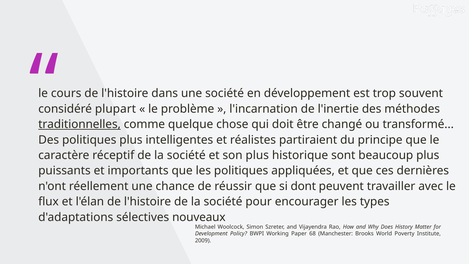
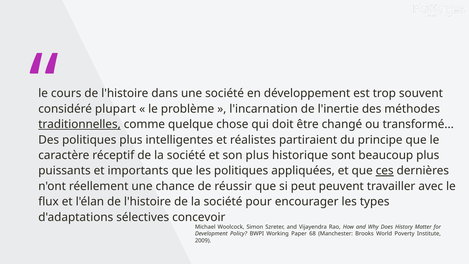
ces underline: none -> present (385, 171)
dont: dont -> peut (303, 186)
nouveaux: nouveaux -> concevoir (199, 217)
